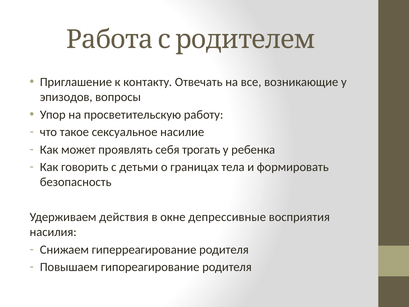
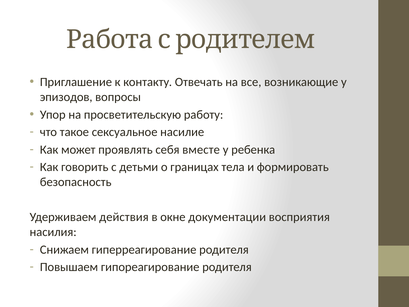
трогать: трогать -> вместе (201, 149)
депрессивные: депрессивные -> документации (227, 217)
